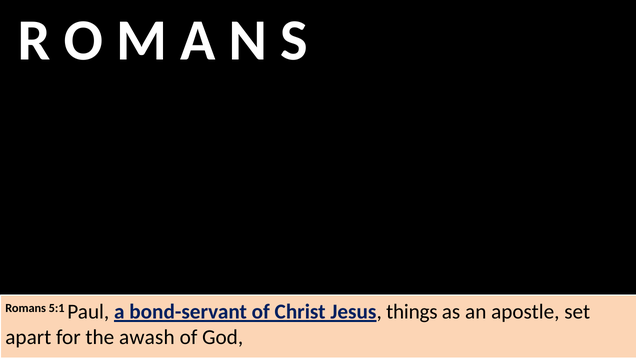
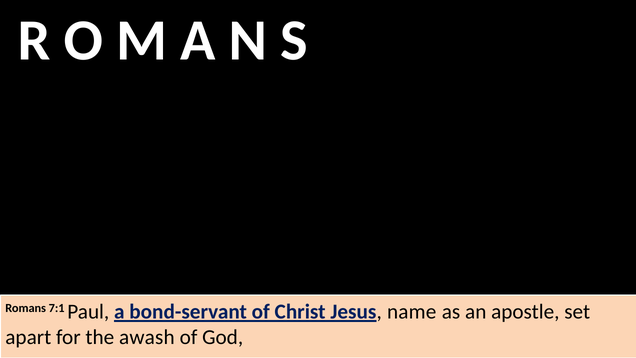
5:1: 5:1 -> 7:1 (57, 308)
things: things -> name (412, 312)
